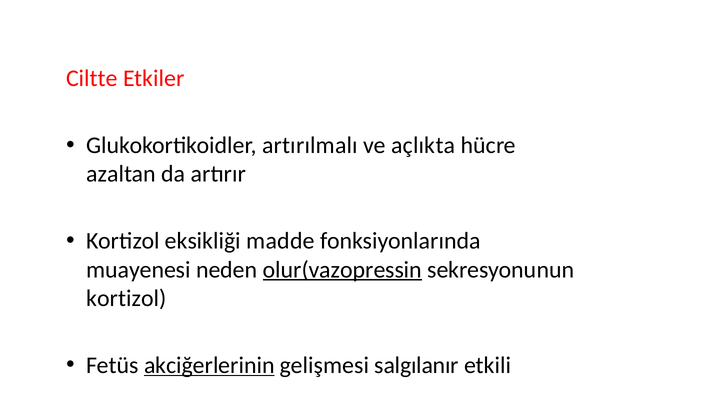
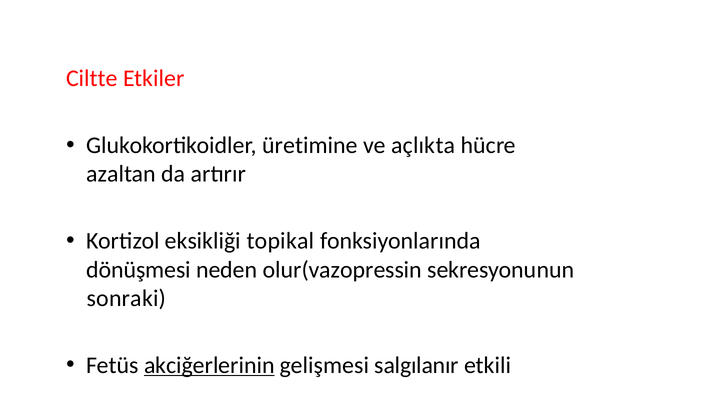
artırılmalı: artırılmalı -> üretimine (310, 146)
madde: madde -> topikal (281, 241)
muayenesi: muayenesi -> dönüşmesi (139, 270)
olur(vazopressin underline: present -> none (342, 270)
kortizol: kortizol -> sonraki (126, 299)
